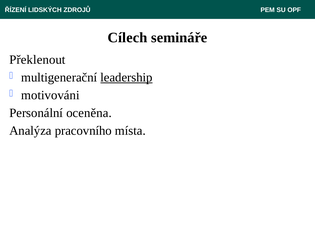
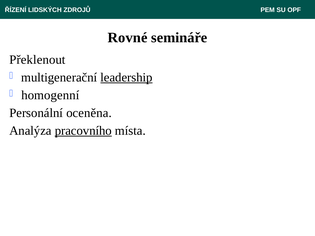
Cílech: Cílech -> Rovné (128, 38)
motivováni: motivováni -> homogenní (50, 95)
pracovního underline: none -> present (83, 131)
